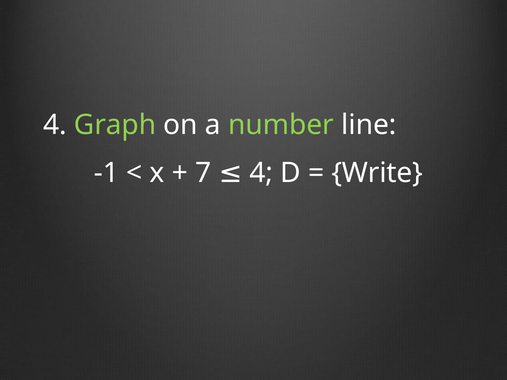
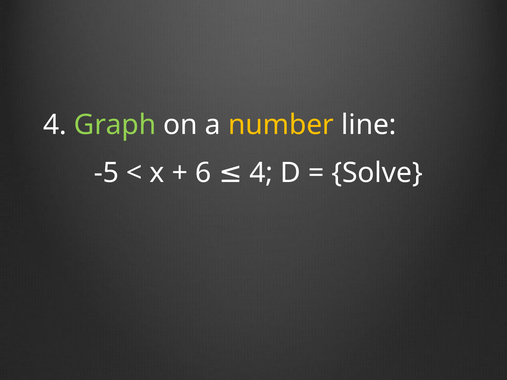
number colour: light green -> yellow (281, 125)
-1: -1 -> -5 (106, 173)
7: 7 -> 6 (203, 173)
Write: Write -> Solve (377, 173)
